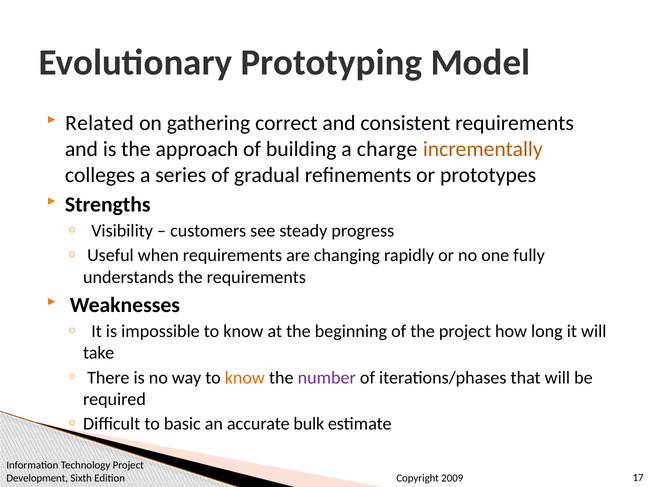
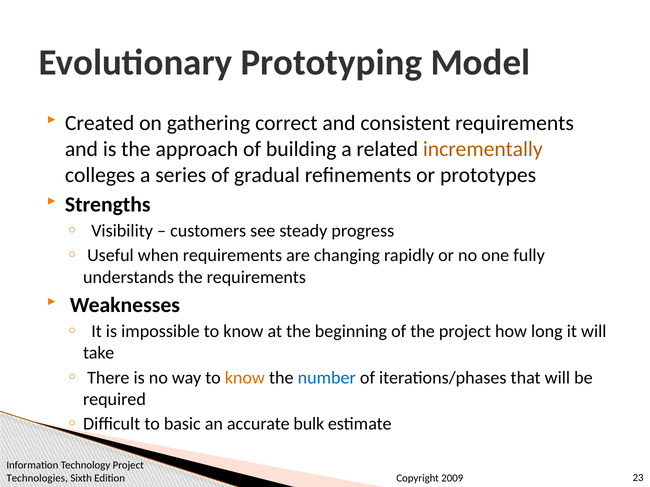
Related: Related -> Created (100, 123)
charge: charge -> related (387, 149)
number colour: purple -> blue (327, 378)
Development: Development -> Technologies (37, 479)
17: 17 -> 23 (638, 478)
